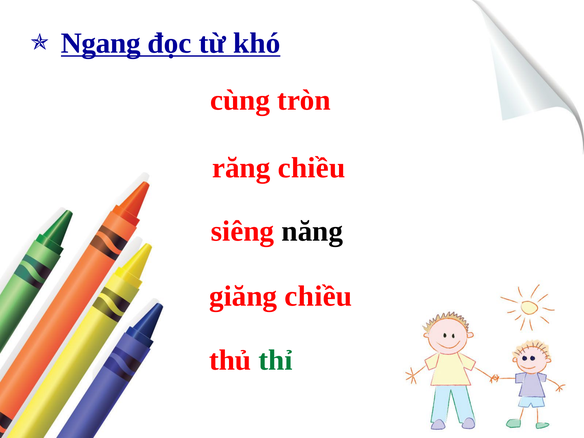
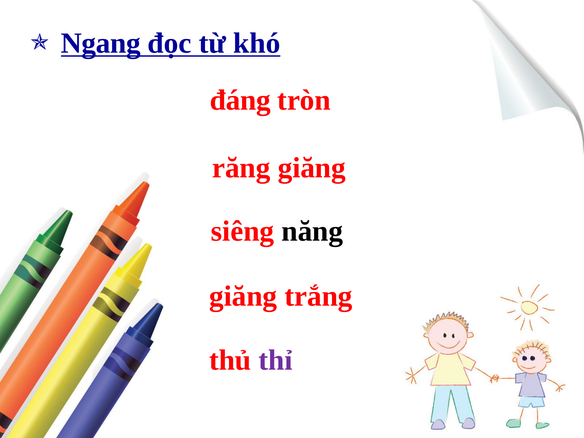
cùng: cùng -> đáng (240, 100)
răng chiều: chiều -> giăng (312, 168)
giăng chiều: chiều -> trắng (319, 296)
thỉ colour: green -> purple (276, 360)
